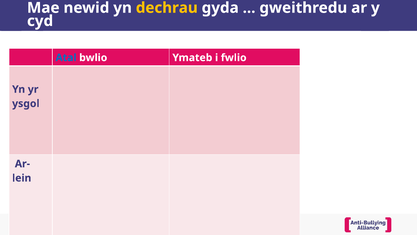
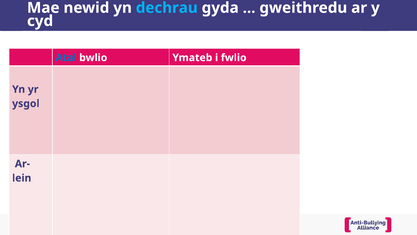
dechrau colour: yellow -> light blue (167, 8)
